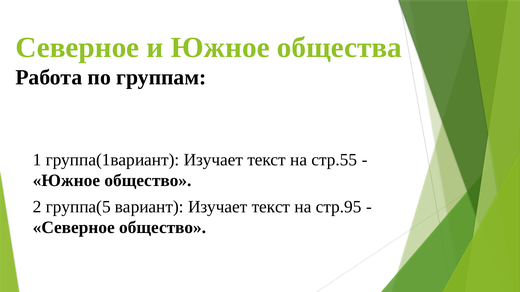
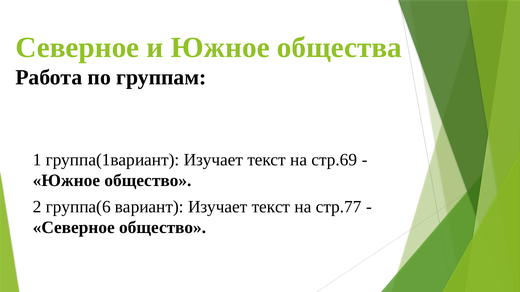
стр.55: стр.55 -> стр.69 (334, 160)
группа(5: группа(5 -> группа(6 (78, 207)
стр.95: стр.95 -> стр.77 (339, 207)
